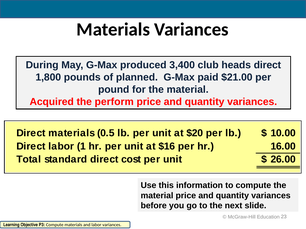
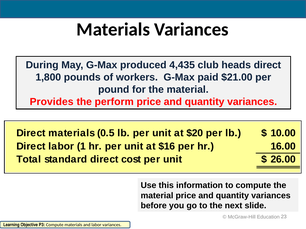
3,400: 3,400 -> 4,435 (182, 65)
planned: planned -> workers (137, 77)
Acquired: Acquired -> Provides (52, 102)
